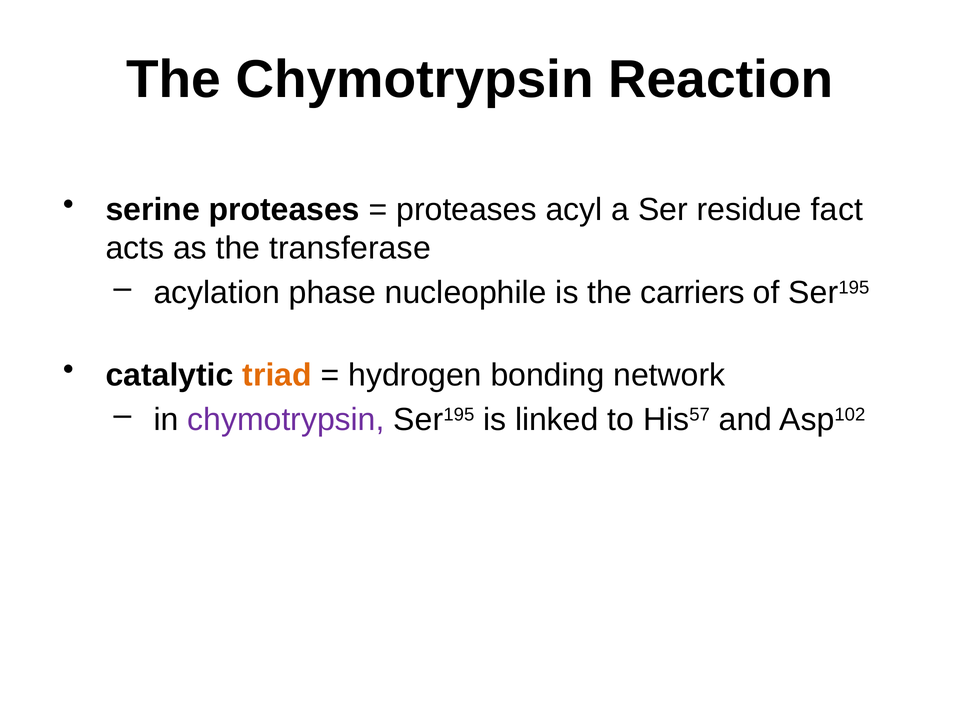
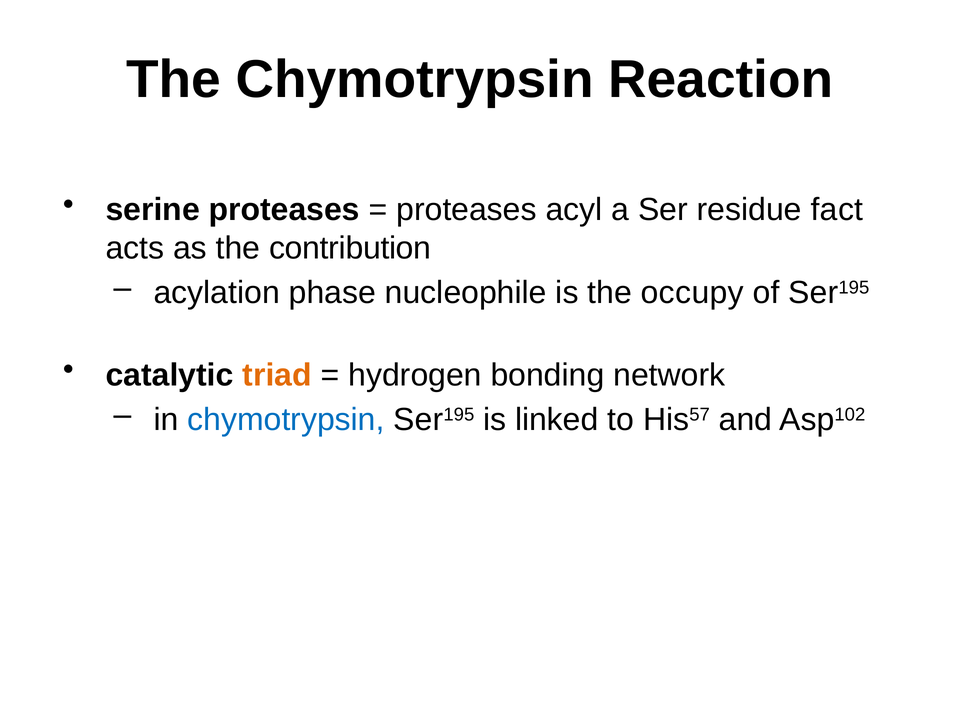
transferase: transferase -> contribution (350, 248)
carriers: carriers -> occupy (692, 293)
chymotrypsin colour: purple -> blue (286, 420)
